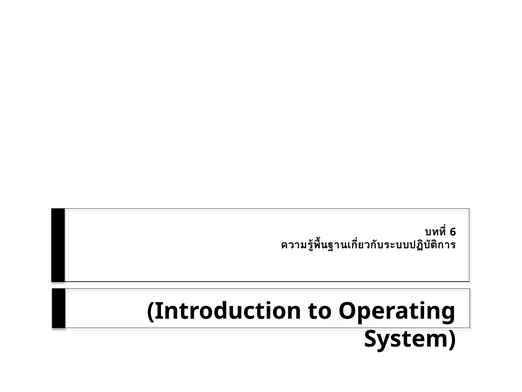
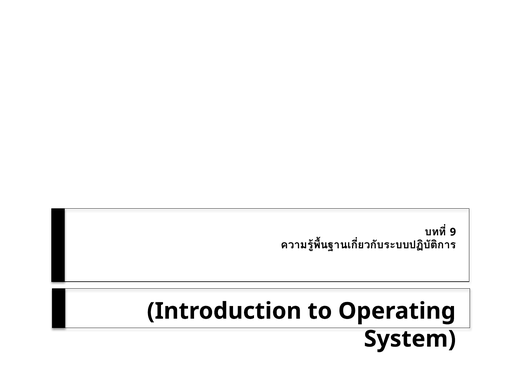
6: 6 -> 9 (453, 232)
